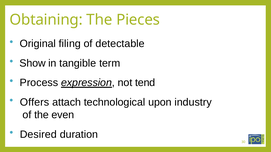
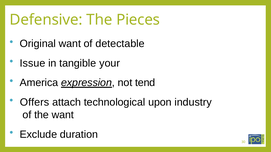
Obtaining: Obtaining -> Defensive (46, 20)
Original filing: filing -> want (70, 44)
Show: Show -> Issue (33, 63)
term: term -> your (110, 63)
Process: Process -> America (39, 83)
the even: even -> want (63, 115)
Desired: Desired -> Exclude (38, 134)
